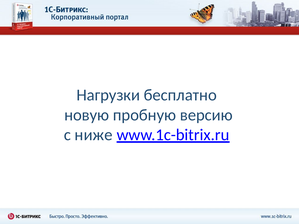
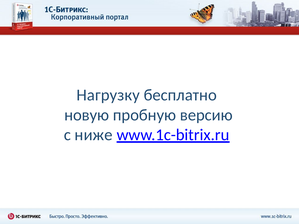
Нагрузки: Нагрузки -> Нагрузку (108, 95)
